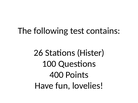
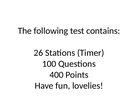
Hister: Hister -> Timer (91, 53)
